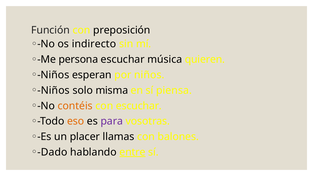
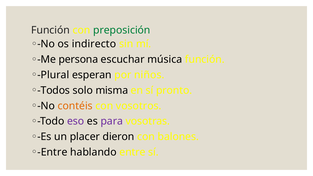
preposición colour: black -> green (122, 30)
música quieren: quieren -> función (205, 59)
Niños: Niños -> Plural (53, 75)
Niños: Niños -> Todos (54, 90)
piensa: piensa -> pronto (174, 90)
con escuchar: escuchar -> vosotros (139, 106)
eso colour: orange -> purple (76, 121)
llamas: llamas -> dieron (119, 137)
Dado: Dado -> Entre (52, 152)
entre underline: present -> none (133, 152)
